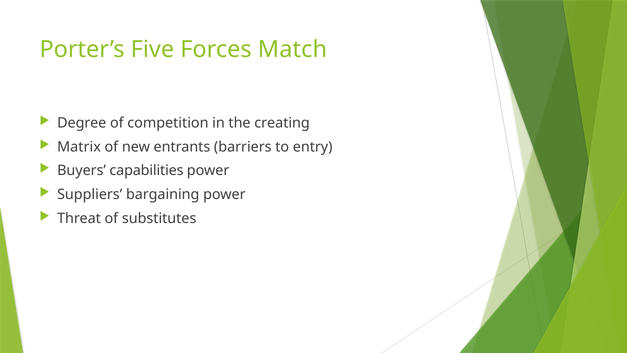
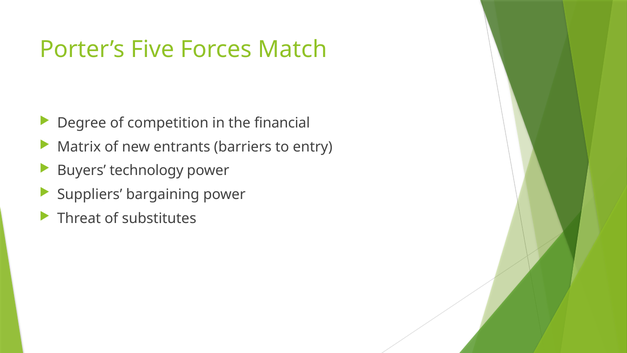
creating: creating -> financial (282, 123)
capabilities: capabilities -> technology (147, 171)
